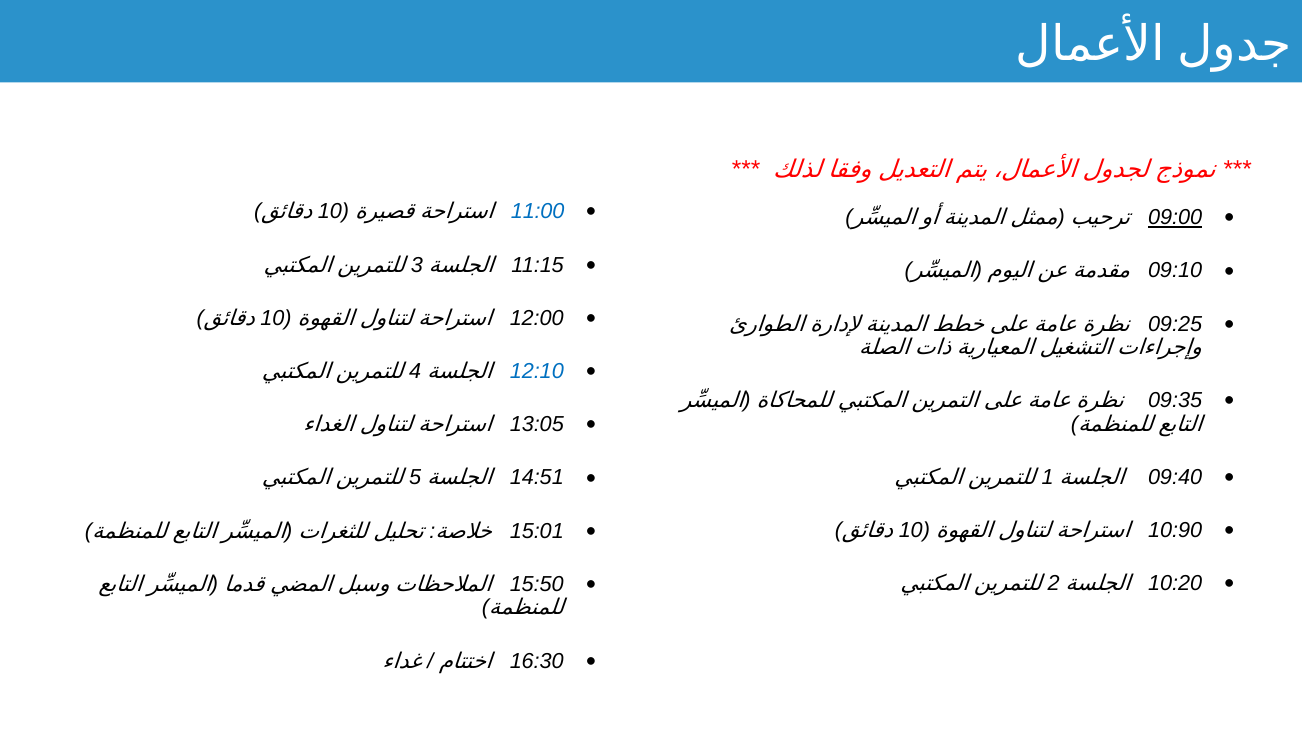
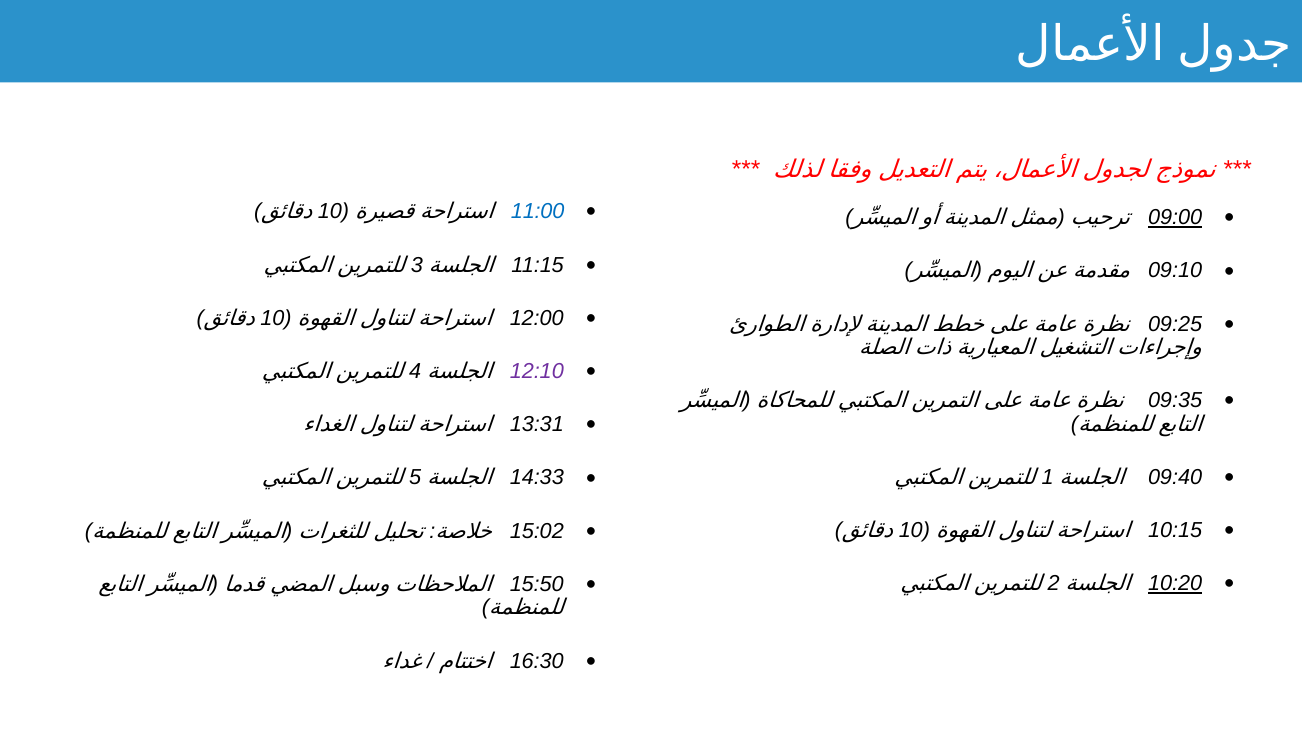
12:10 colour: blue -> purple (537, 372)
13:05: 13:05 -> 13:31 (537, 425)
14:51: 14:51 -> 14:33 (537, 478)
10:90: 10:90 -> 10:15 (1175, 531)
15:01: 15:01 -> 15:02 (537, 531)
10:20 underline: none -> present (1175, 584)
